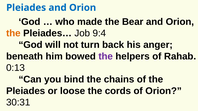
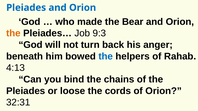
9:4: 9:4 -> 9:3 (99, 33)
the colour: purple -> blue (106, 56)
0:13: 0:13 -> 4:13 (16, 68)
30:31: 30:31 -> 32:31 (18, 103)
